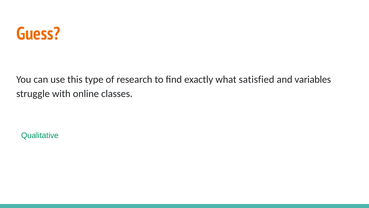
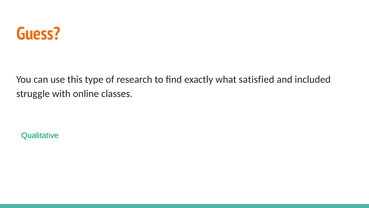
variables: variables -> included (313, 79)
